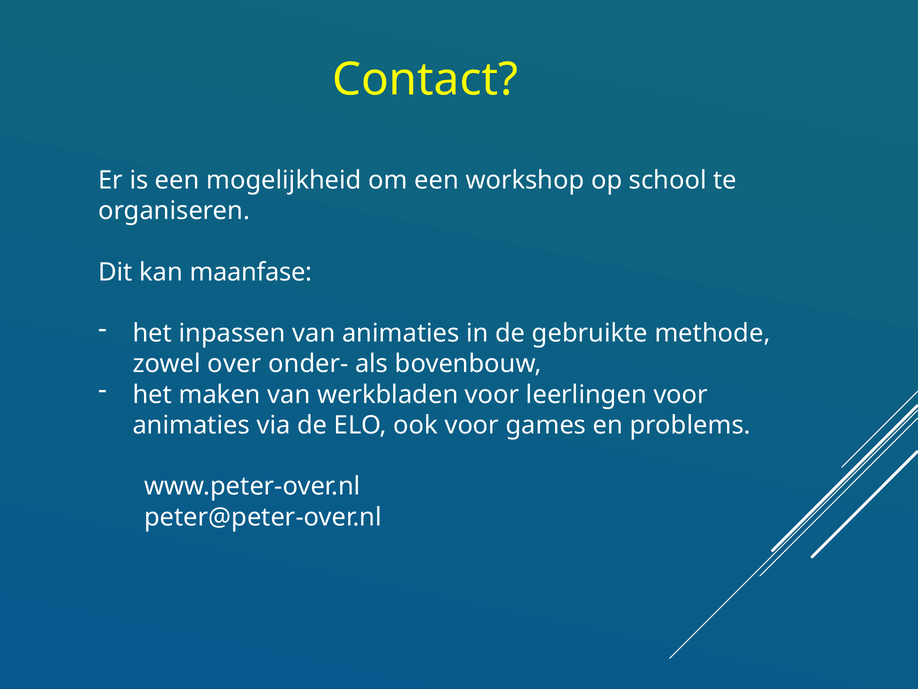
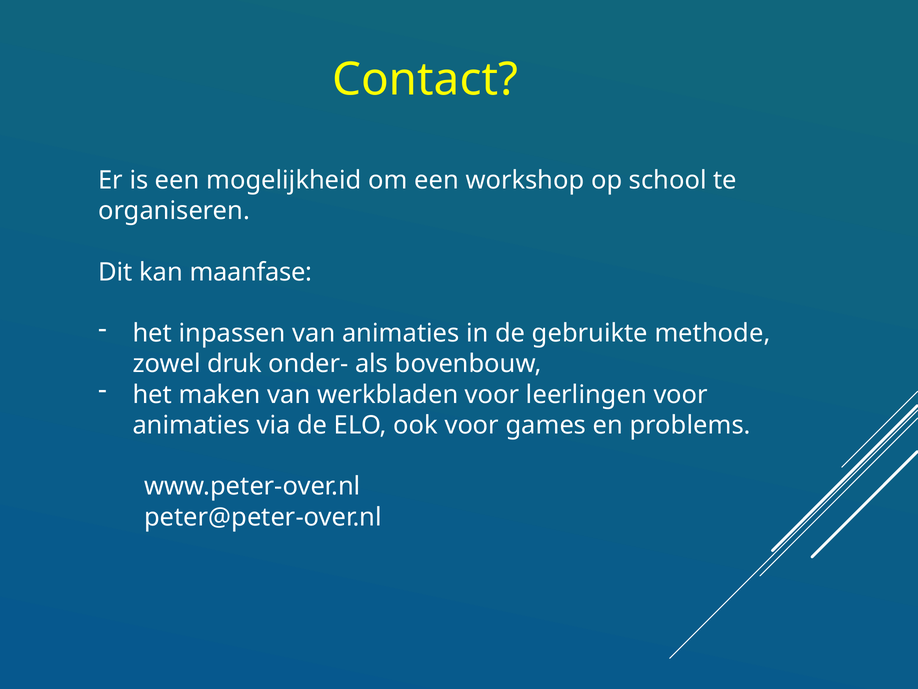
over: over -> druk (235, 364)
